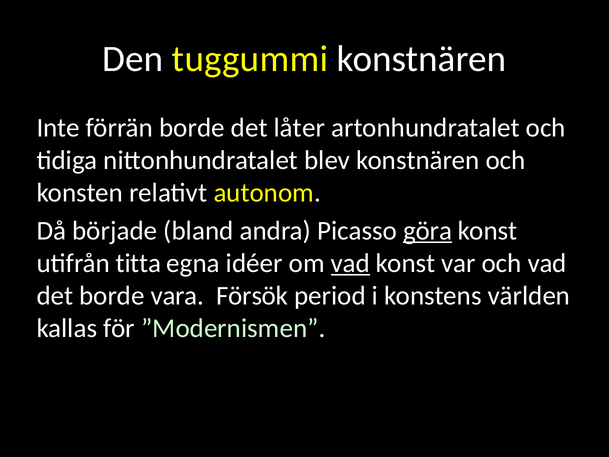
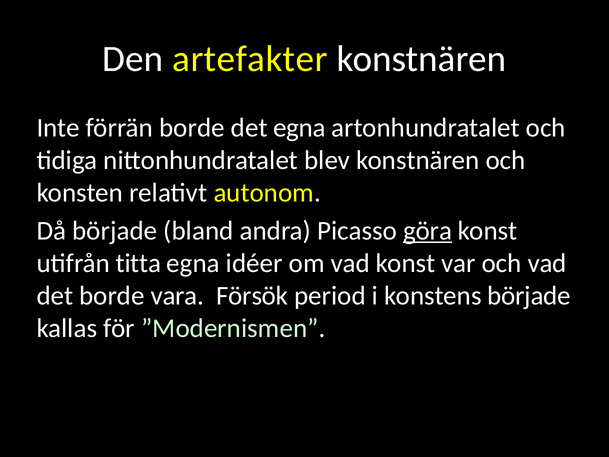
tuggummi: tuggummi -> artefakter (250, 59)
det låter: låter -> egna (299, 128)
vad underline: present -> none (350, 263)
konstens världen: världen -> började (529, 296)
